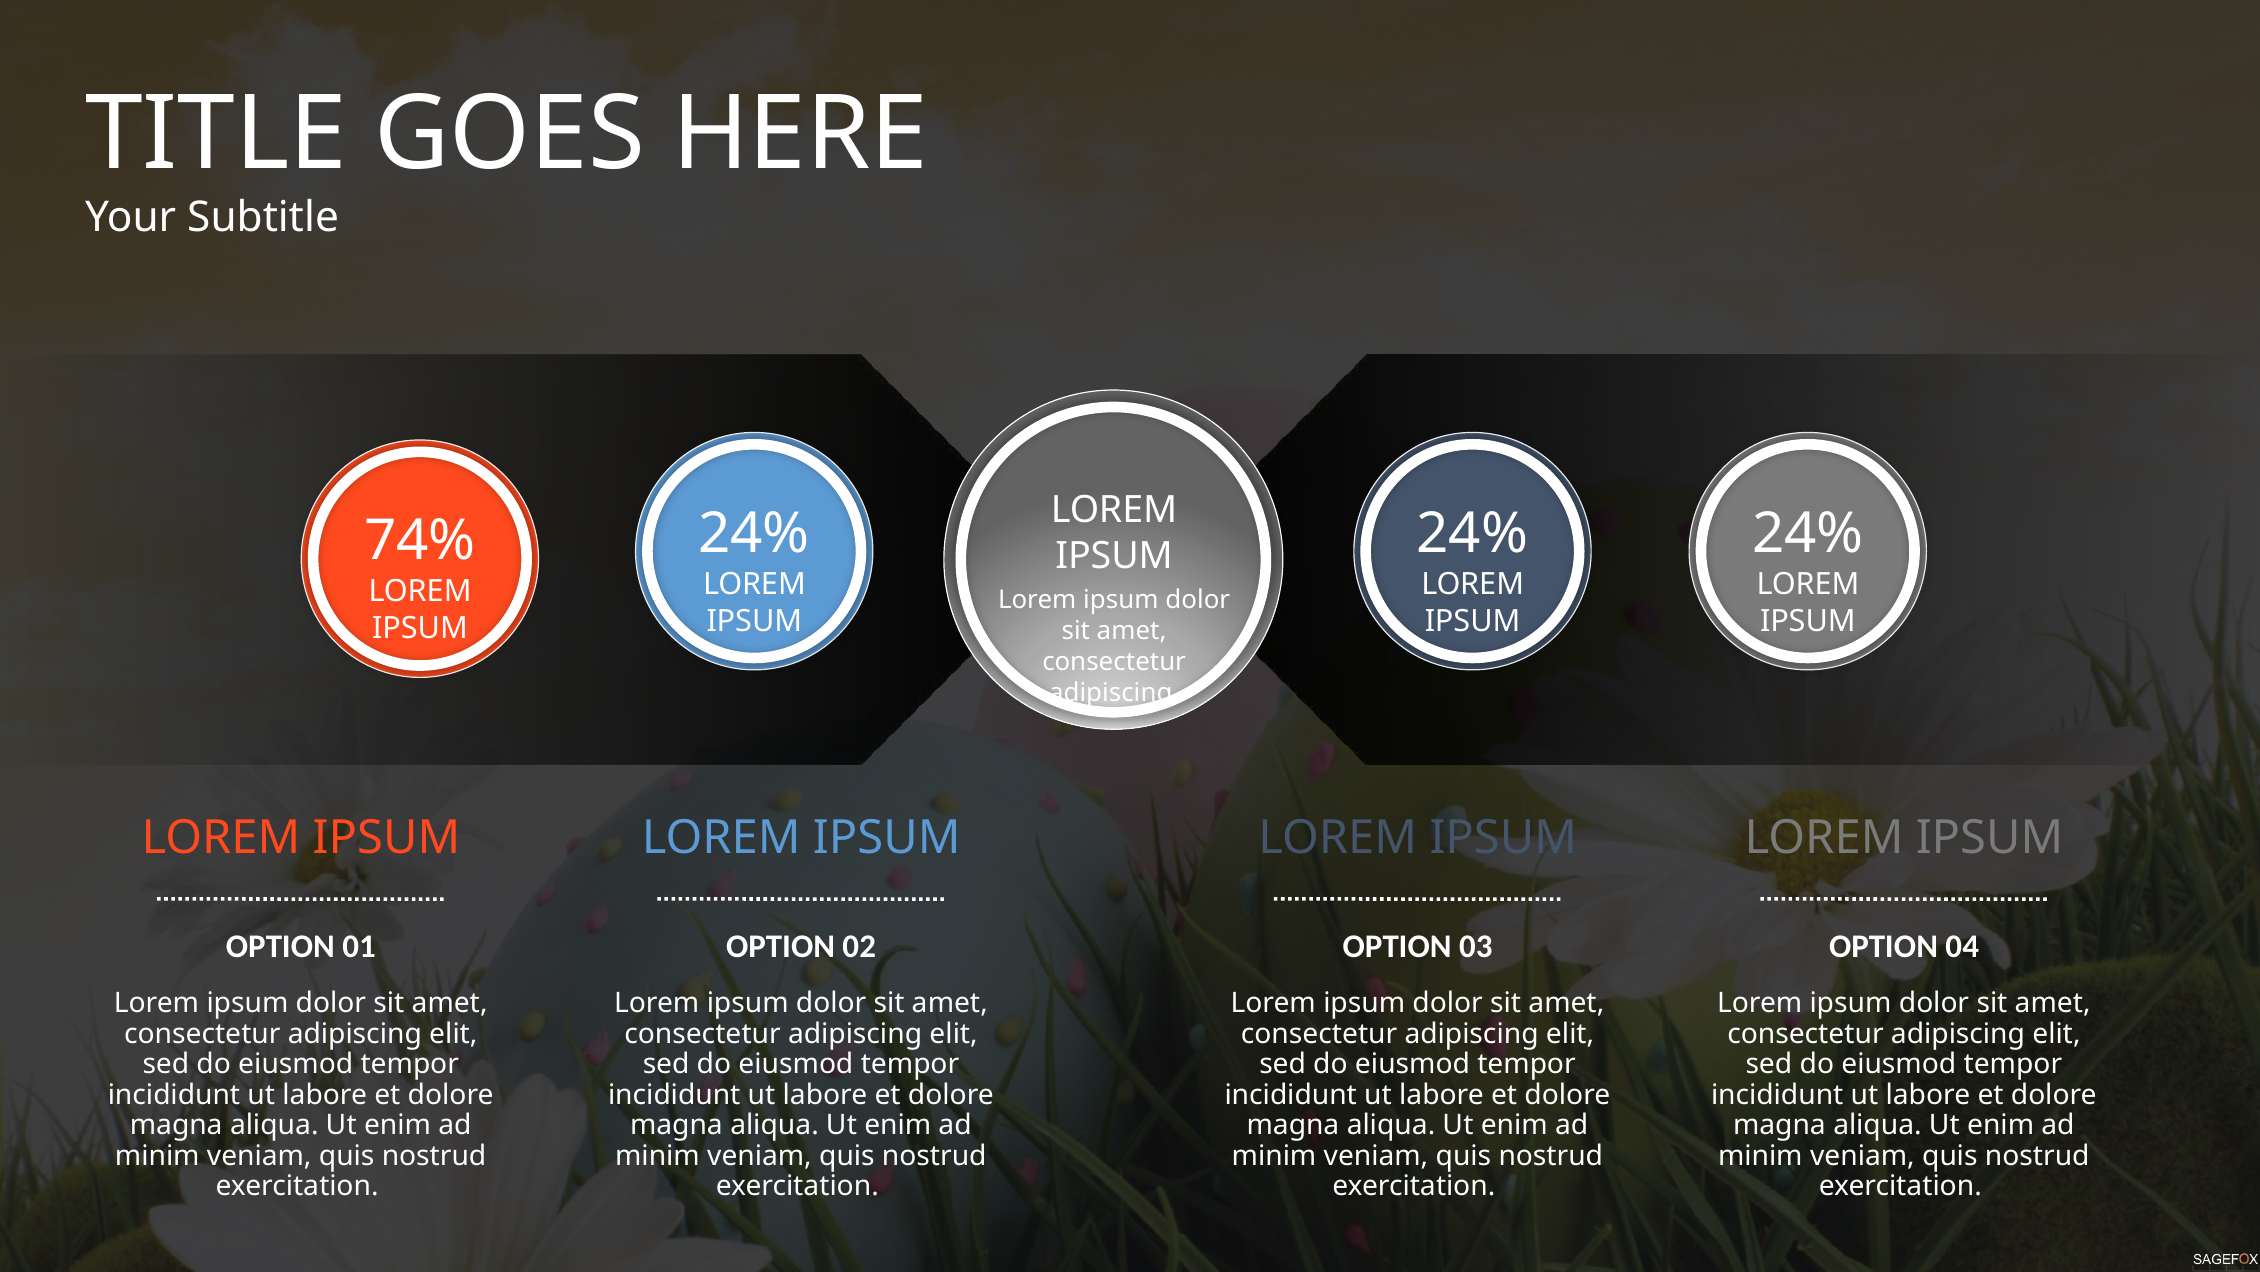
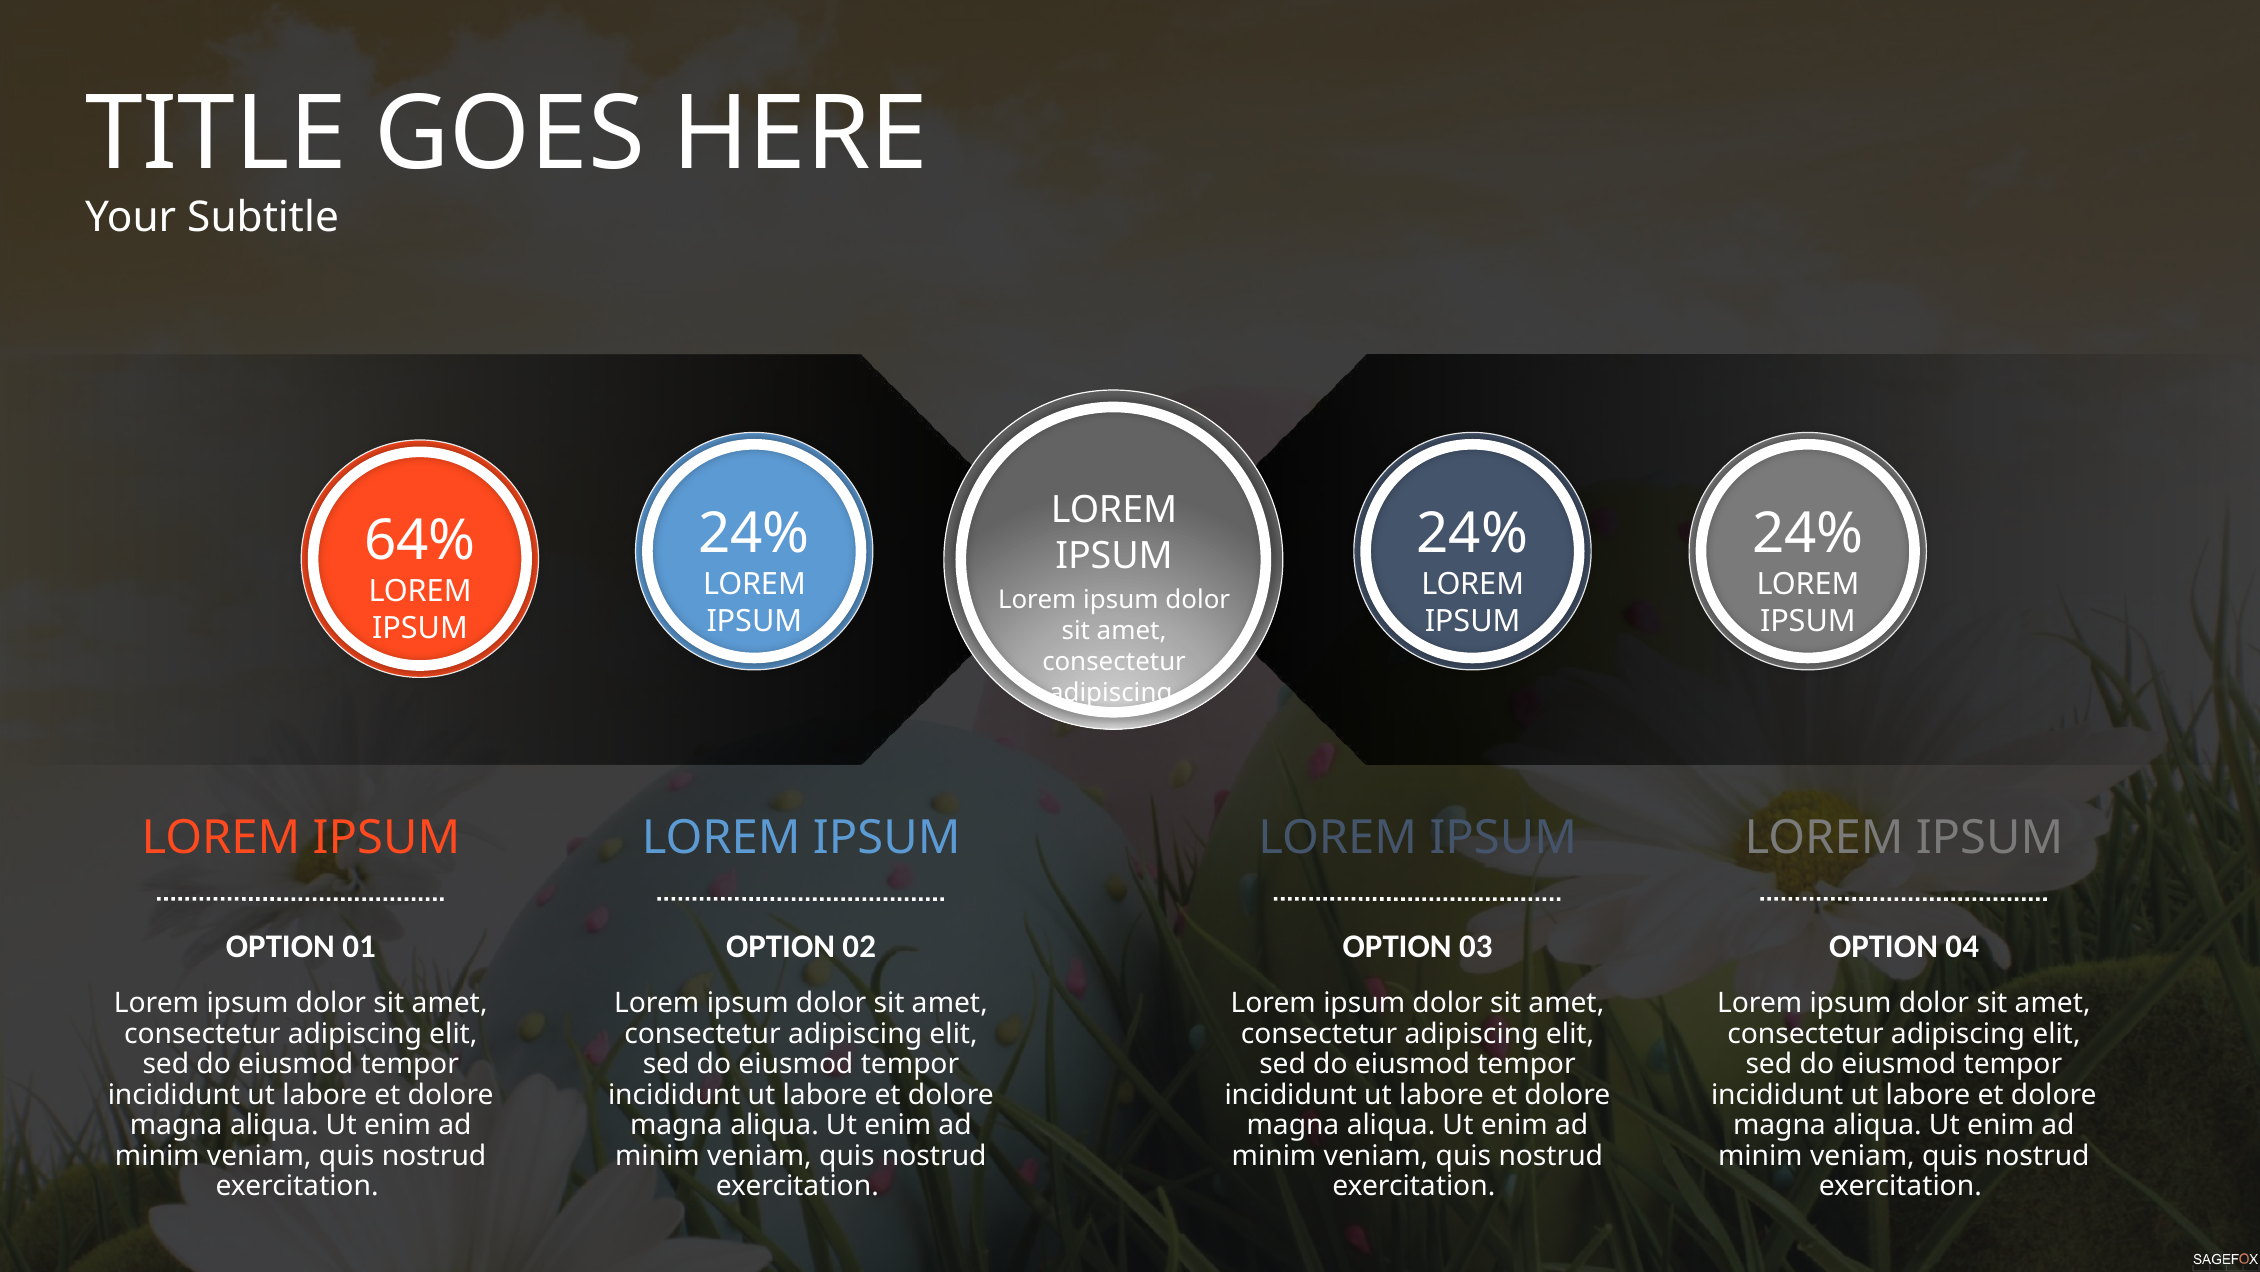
74%: 74% -> 64% (420, 541)
